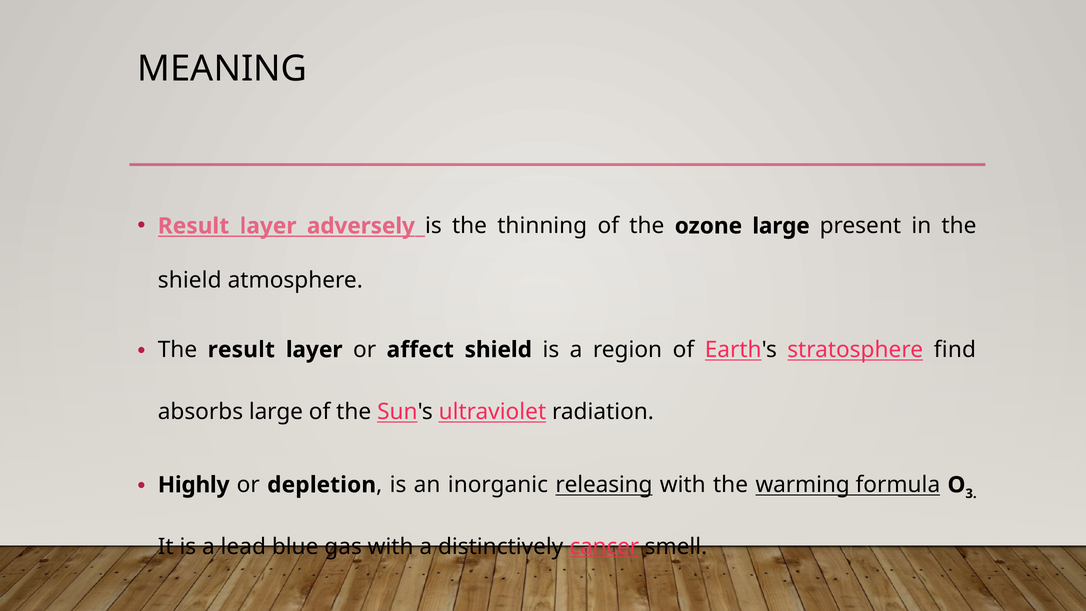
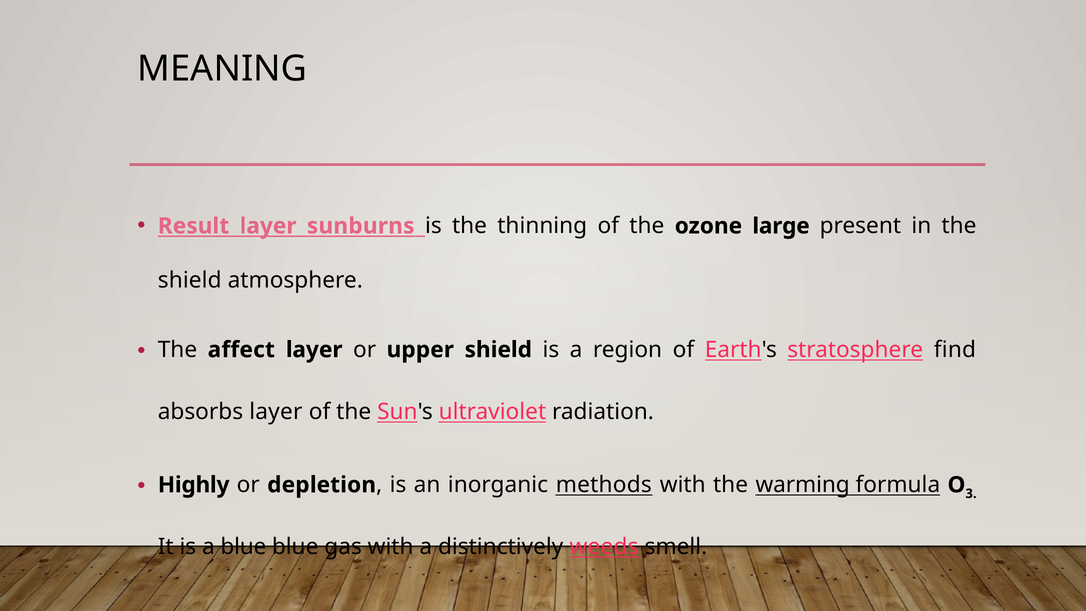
adversely: adversely -> sunburns (361, 226)
The result: result -> affect (241, 350)
affect: affect -> upper (420, 350)
absorbs large: large -> layer (276, 412)
releasing: releasing -> methods (604, 485)
a lead: lead -> blue (243, 547)
cancer: cancer -> weeds (604, 547)
